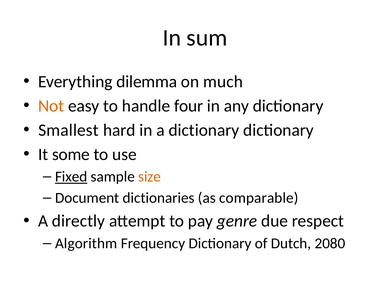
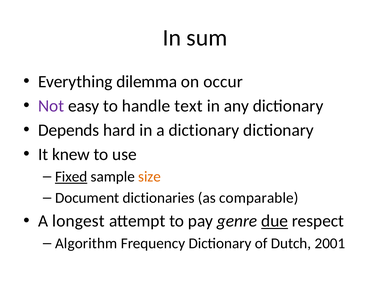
much: much -> occur (223, 82)
Not colour: orange -> purple (51, 106)
four: four -> text (188, 106)
Smallest: Smallest -> Depends (69, 130)
some: some -> knew (71, 155)
directly: directly -> longest (78, 221)
due underline: none -> present (275, 221)
2080: 2080 -> 2001 (330, 244)
